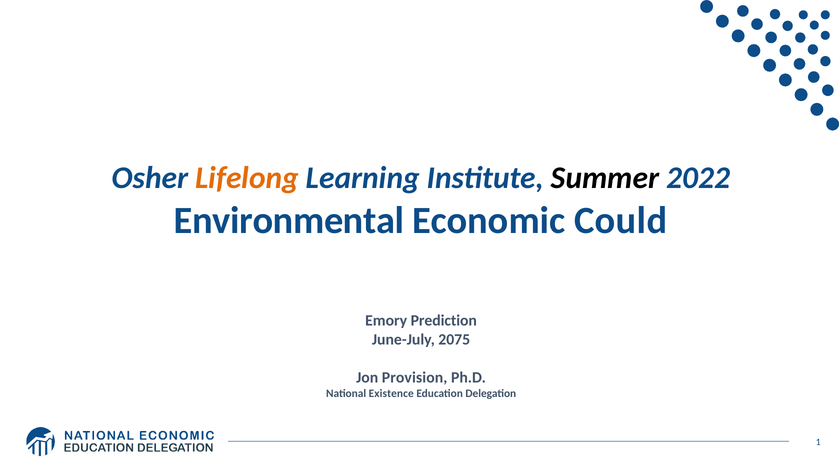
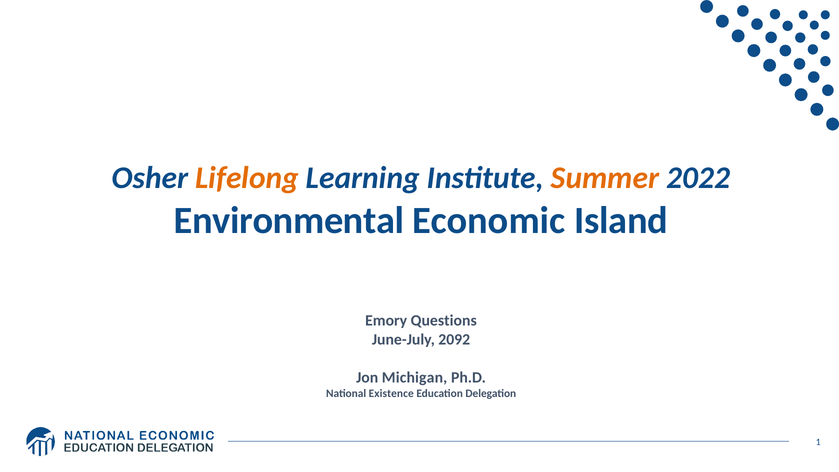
Summer colour: black -> orange (605, 178)
Could: Could -> Island (621, 220)
Prediction: Prediction -> Questions (444, 321)
2075: 2075 -> 2092 (454, 340)
Provision: Provision -> Michigan (415, 377)
